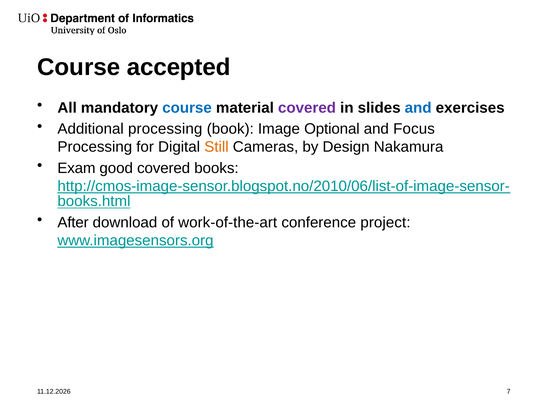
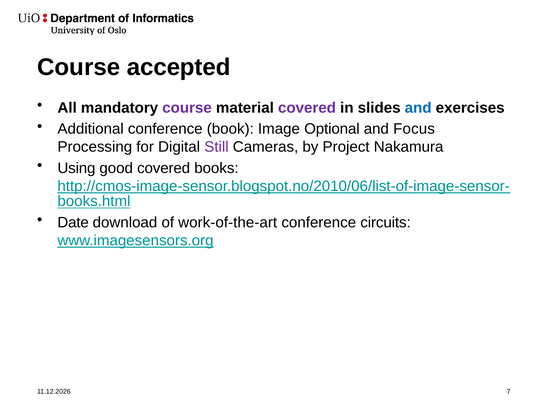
course colour: blue -> purple (187, 108)
Additional processing: processing -> conference (165, 129)
Still colour: orange -> purple (216, 147)
Design: Design -> Project (346, 147)
Exam: Exam -> Using (76, 168)
After: After -> Date (73, 223)
project: project -> circuits (386, 223)
